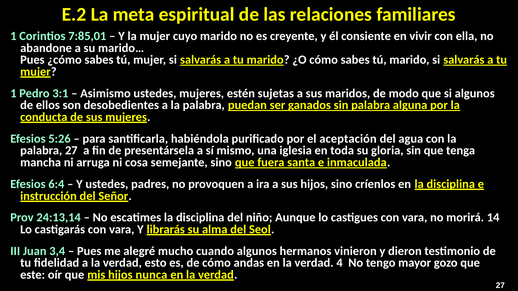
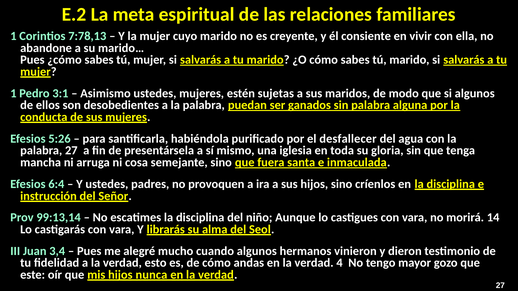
7:85,01: 7:85,01 -> 7:78,13 (87, 36)
aceptación: aceptación -> desfallecer (348, 139)
24:13,14: 24:13,14 -> 99:13,14 (59, 218)
